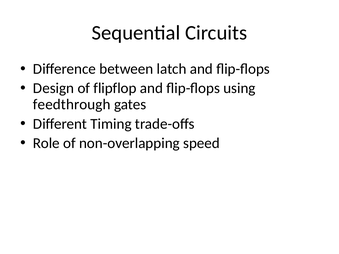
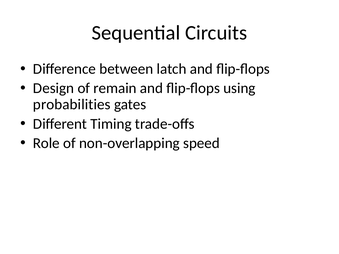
flipflop: flipflop -> remain (115, 88)
feedthrough: feedthrough -> probabilities (72, 105)
